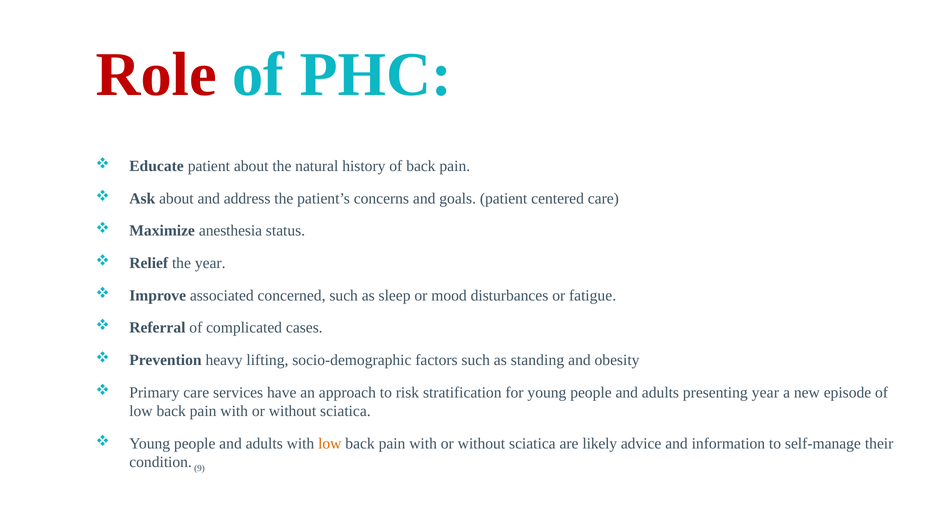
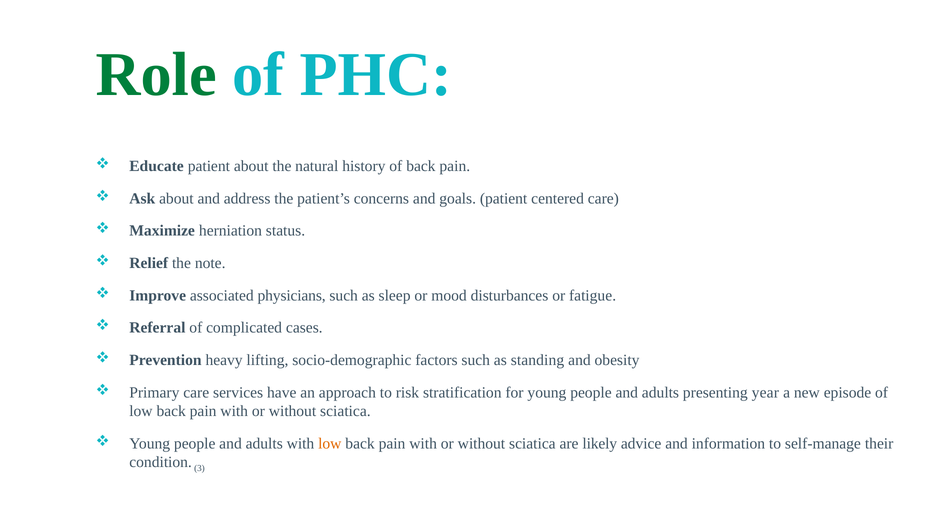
Role colour: red -> green (156, 75)
anesthesia: anesthesia -> herniation (230, 231)
the year: year -> note (210, 263)
concerned: concerned -> physicians (292, 295)
9: 9 -> 3 (199, 468)
